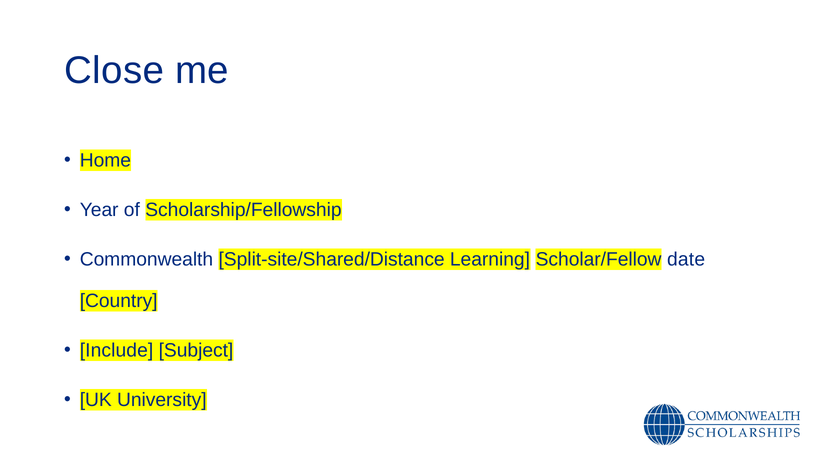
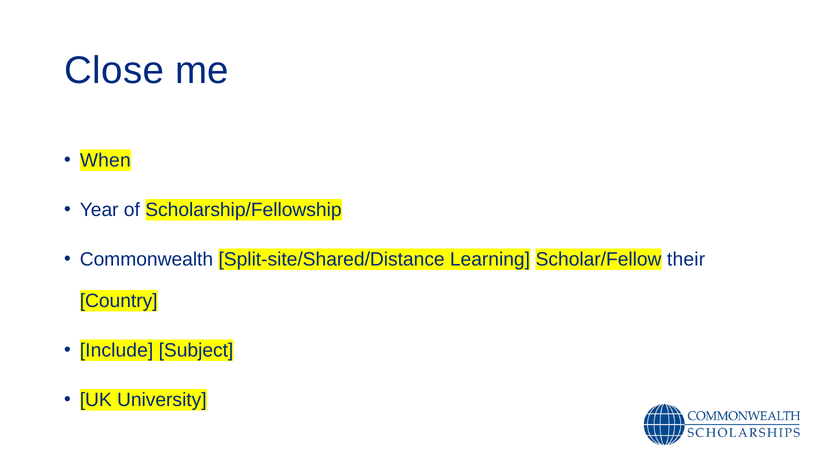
Home: Home -> When (105, 160)
date: date -> their (686, 259)
